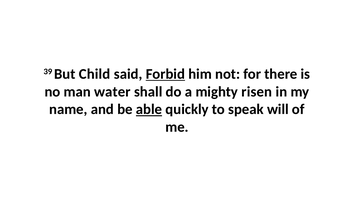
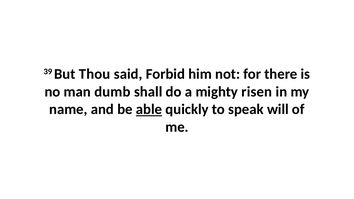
Child: Child -> Thou (95, 74)
Forbid underline: present -> none (165, 74)
water: water -> dumb (112, 92)
